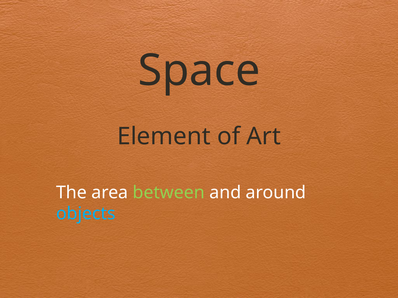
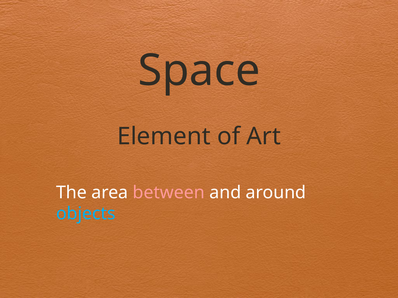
between colour: light green -> pink (169, 193)
